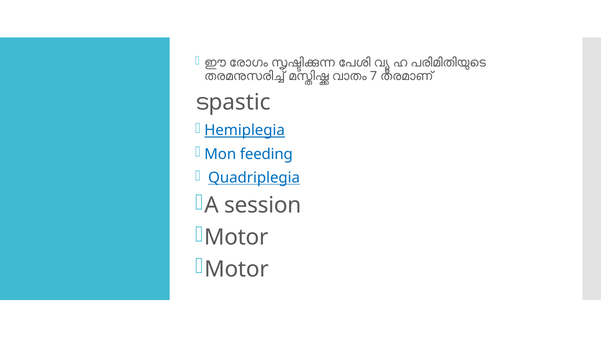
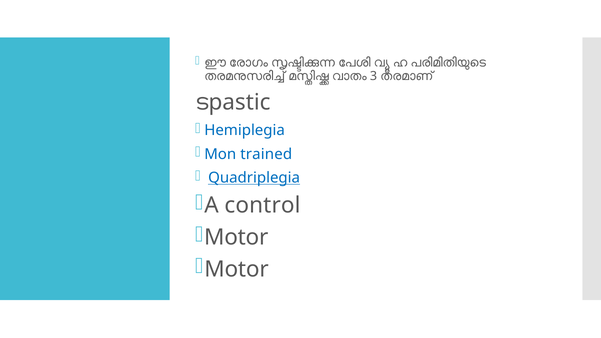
7: 7 -> 3 (374, 76)
Hemiplegia underline: present -> none (245, 130)
feeding: feeding -> trained (266, 154)
session: session -> control (262, 206)
